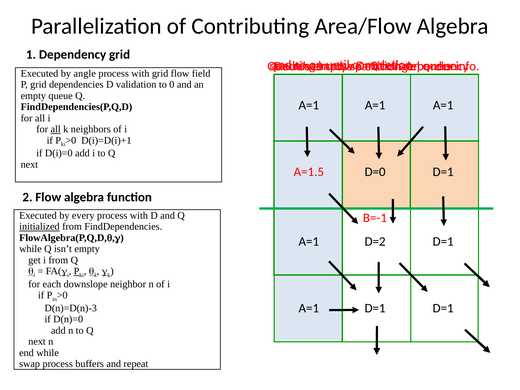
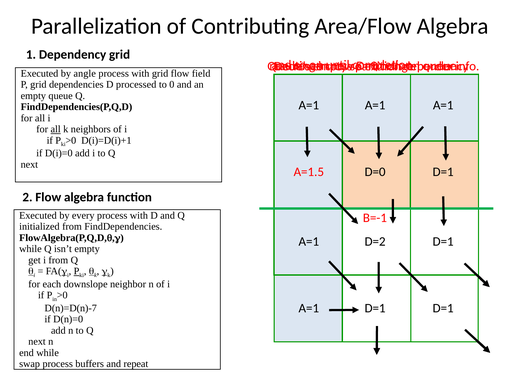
validation: validation -> processed (136, 85)
initialized underline: present -> none (39, 227)
D(n)=D(n)-3: D(n)=D(n)-3 -> D(n)=D(n)-7 (71, 308)
